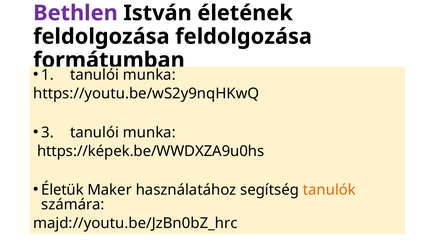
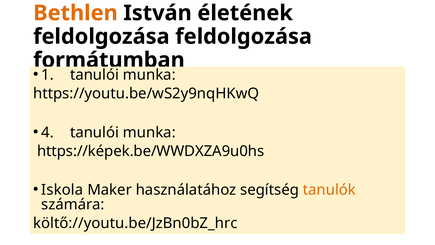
Bethlen colour: purple -> orange (75, 13)
3: 3 -> 4 (48, 132)
Életük: Életük -> Iskola (62, 190)
majd://youtu.be/JzBn0bZ_hrc: majd://youtu.be/JzBn0bZ_hrc -> költő://youtu.be/JzBn0bZ_hrc (135, 223)
